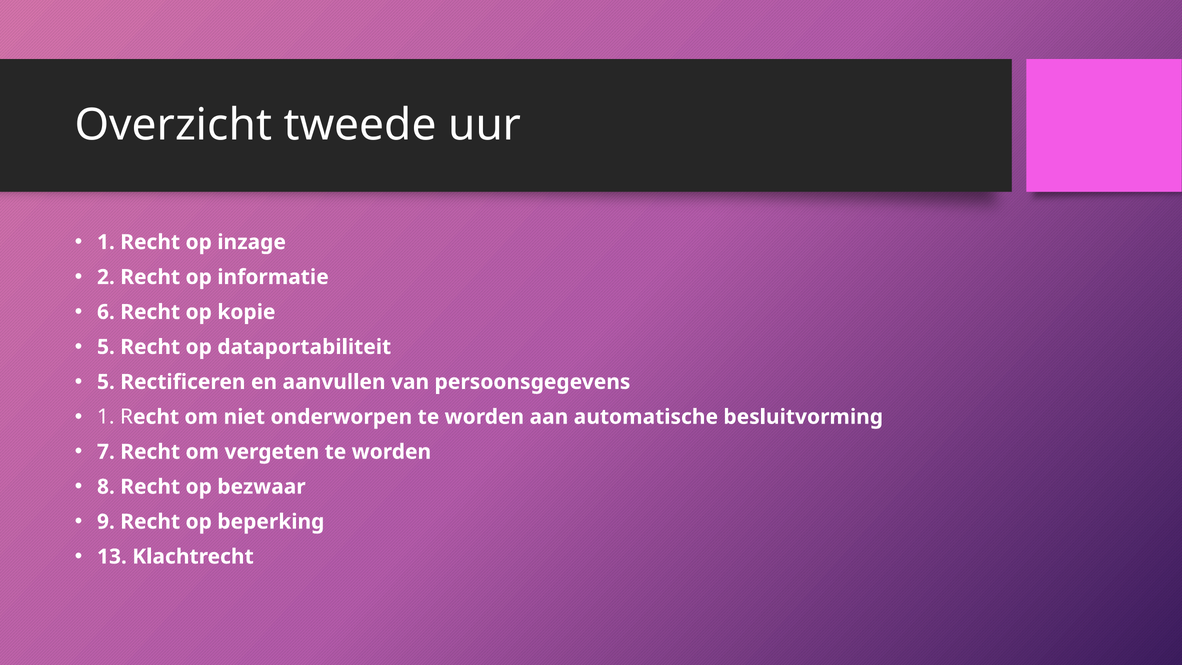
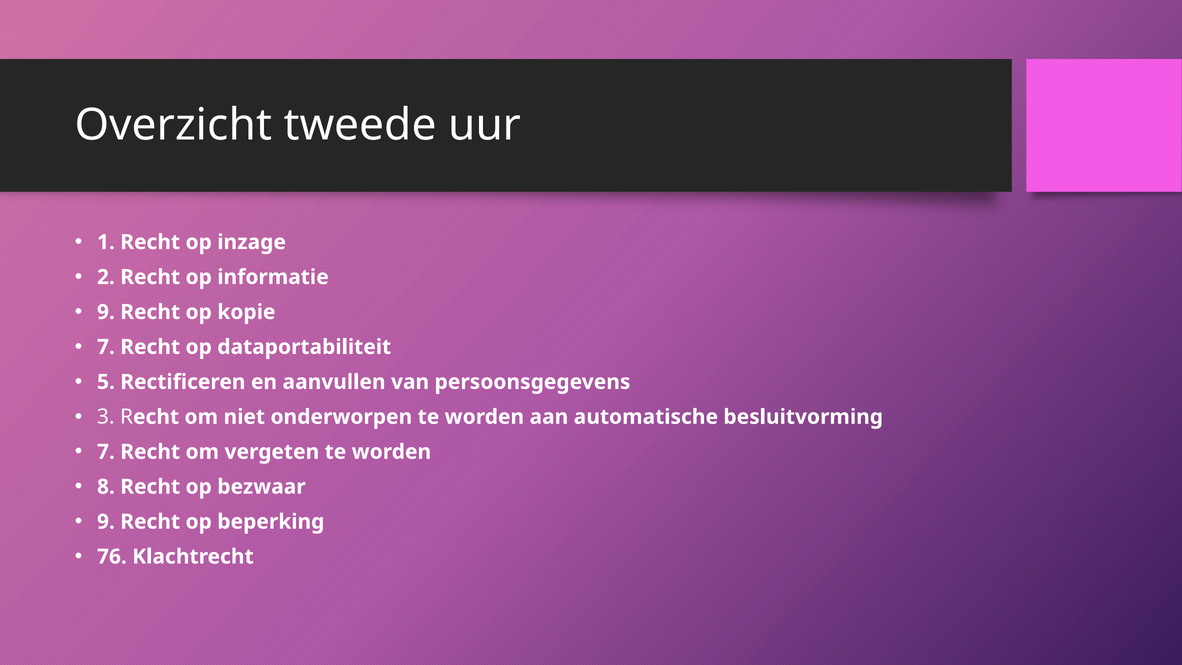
6: 6 -> 9 (106, 312)
5: 5 -> 7 (106, 347)
1: 1 -> 3 (106, 417)
13: 13 -> 76 (112, 557)
